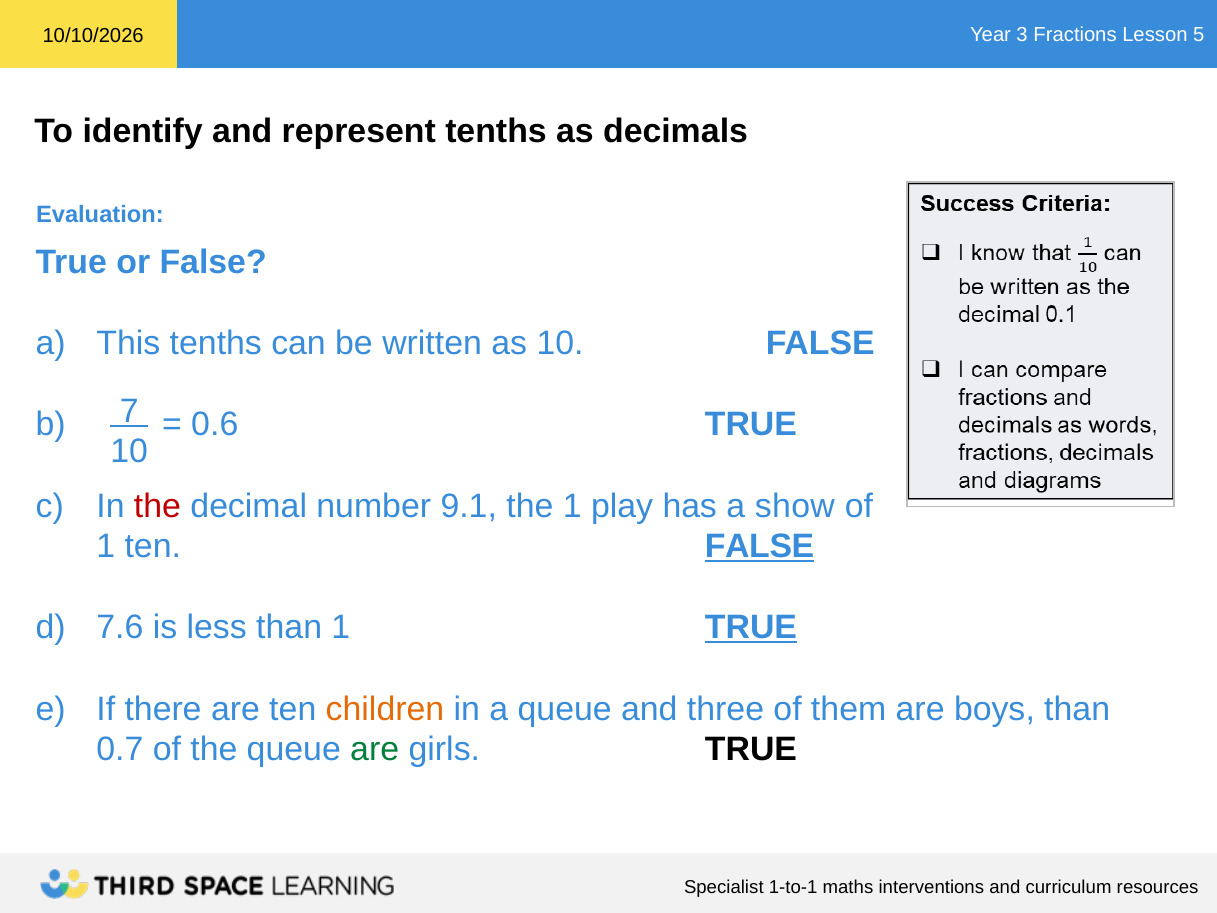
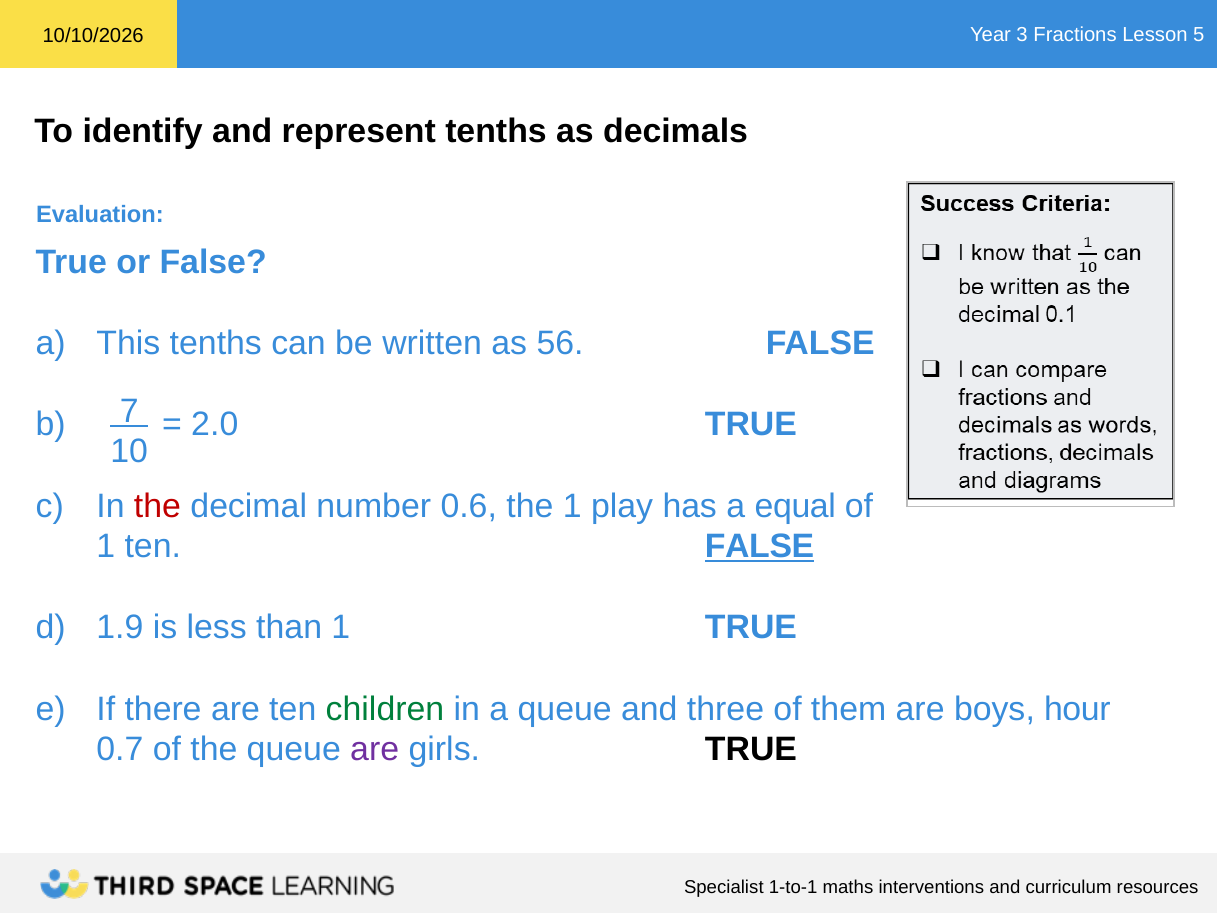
as 10: 10 -> 56 (560, 343)
0.6: 0.6 -> 2.0 (215, 425)
9.1: 9.1 -> 0.6 (469, 506)
show: show -> equal (795, 506)
7.6: 7.6 -> 1.9 (120, 628)
TRUE underline: present -> none (751, 628)
children colour: orange -> green (385, 709)
boys than: than -> hour (1077, 709)
are colour: green -> purple (375, 749)
